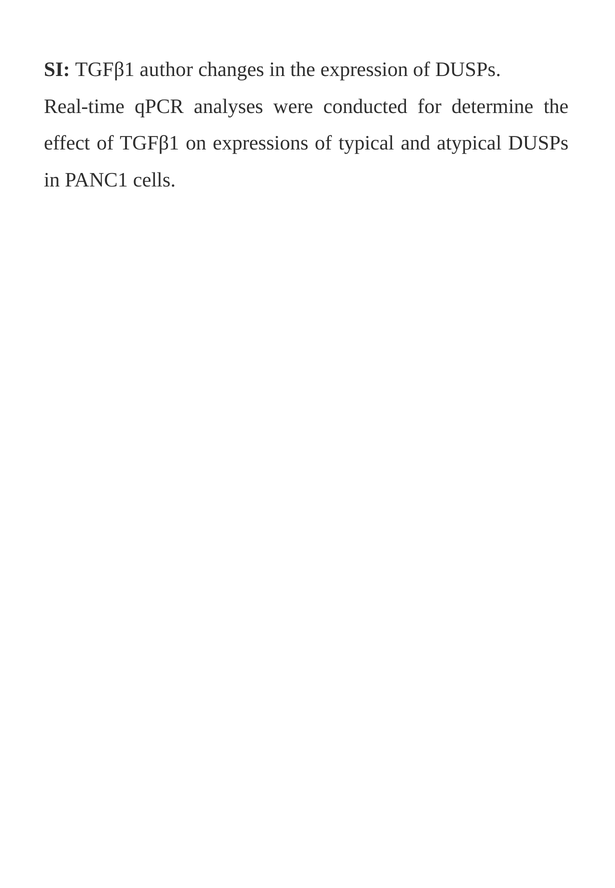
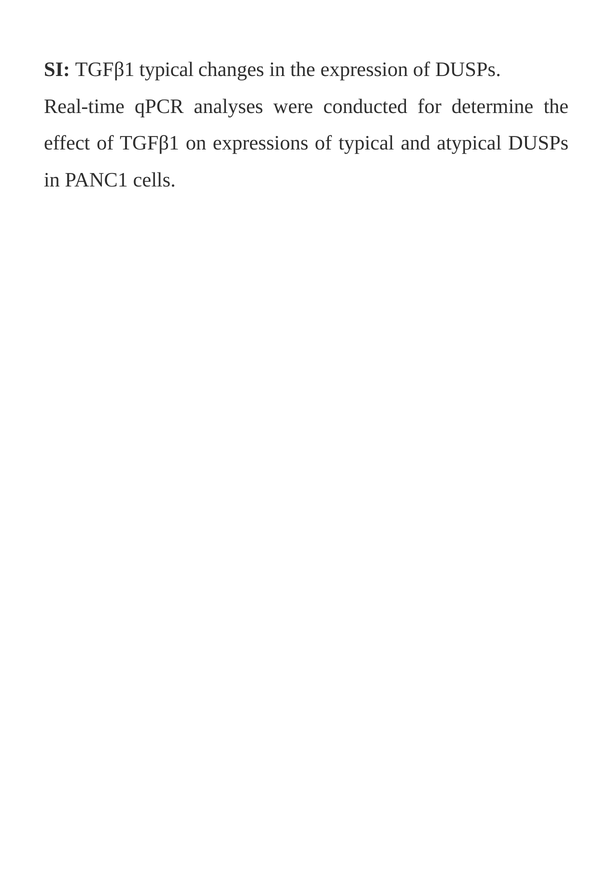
TGFβ1 author: author -> typical (167, 69)
